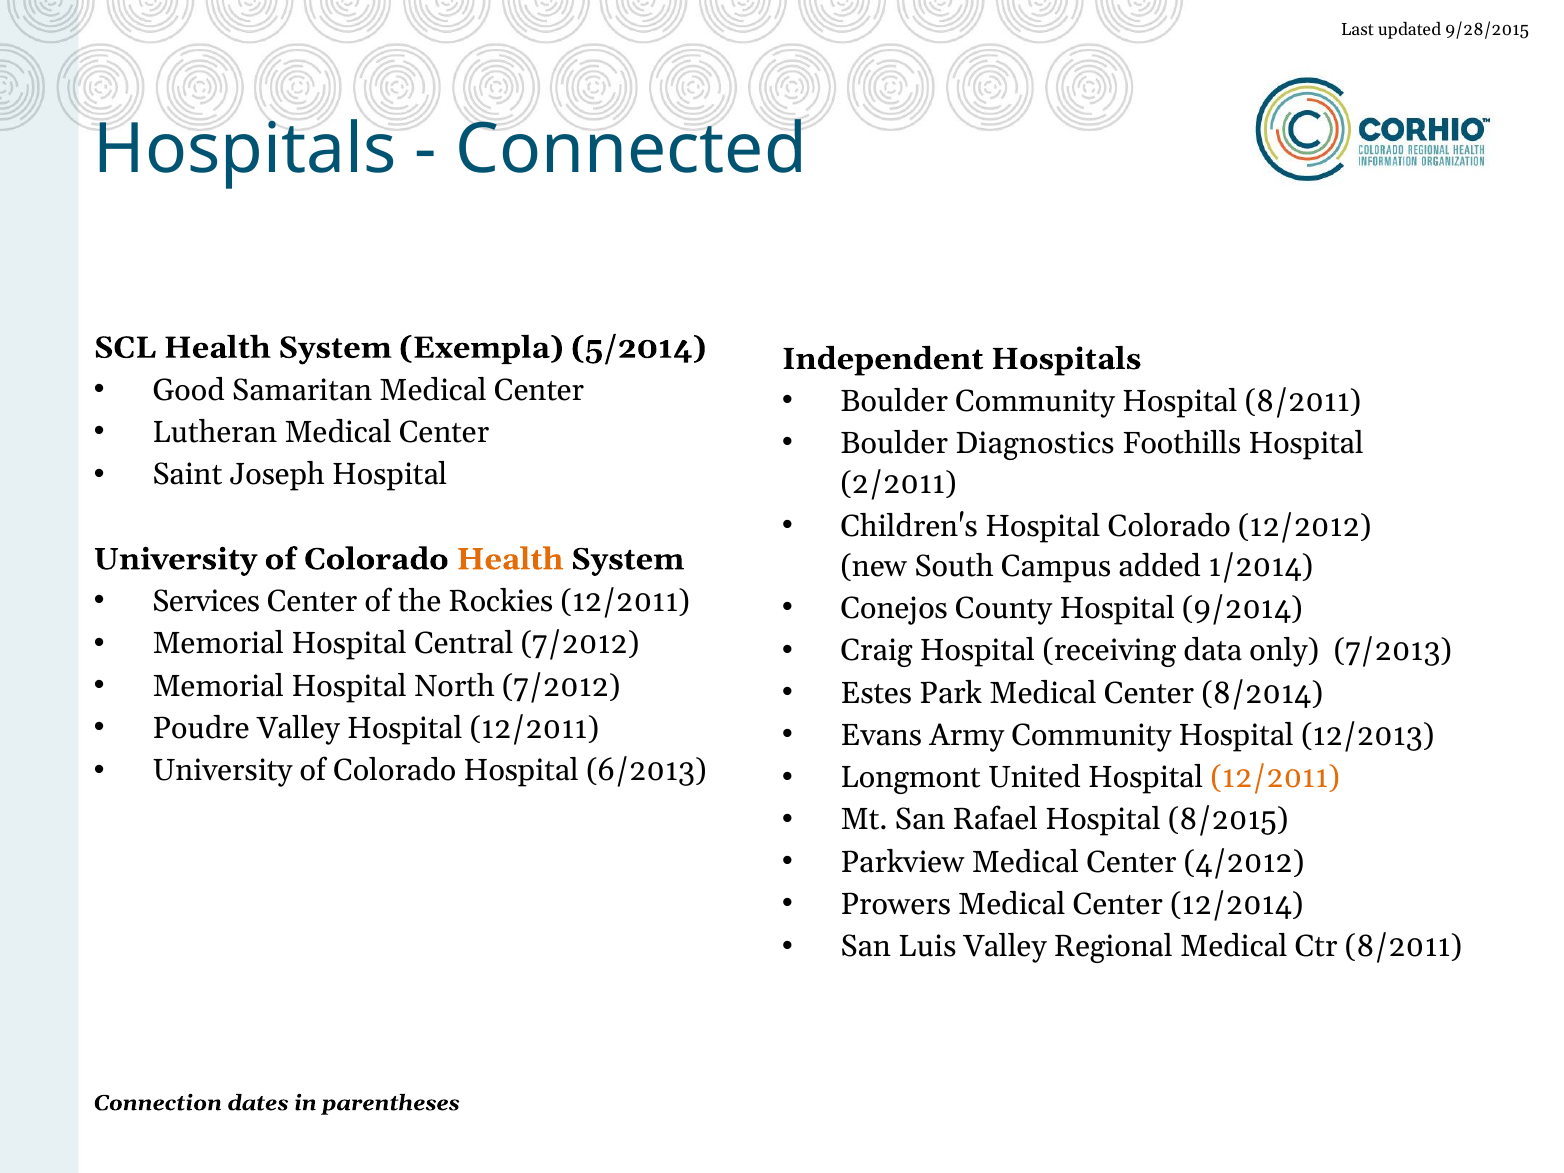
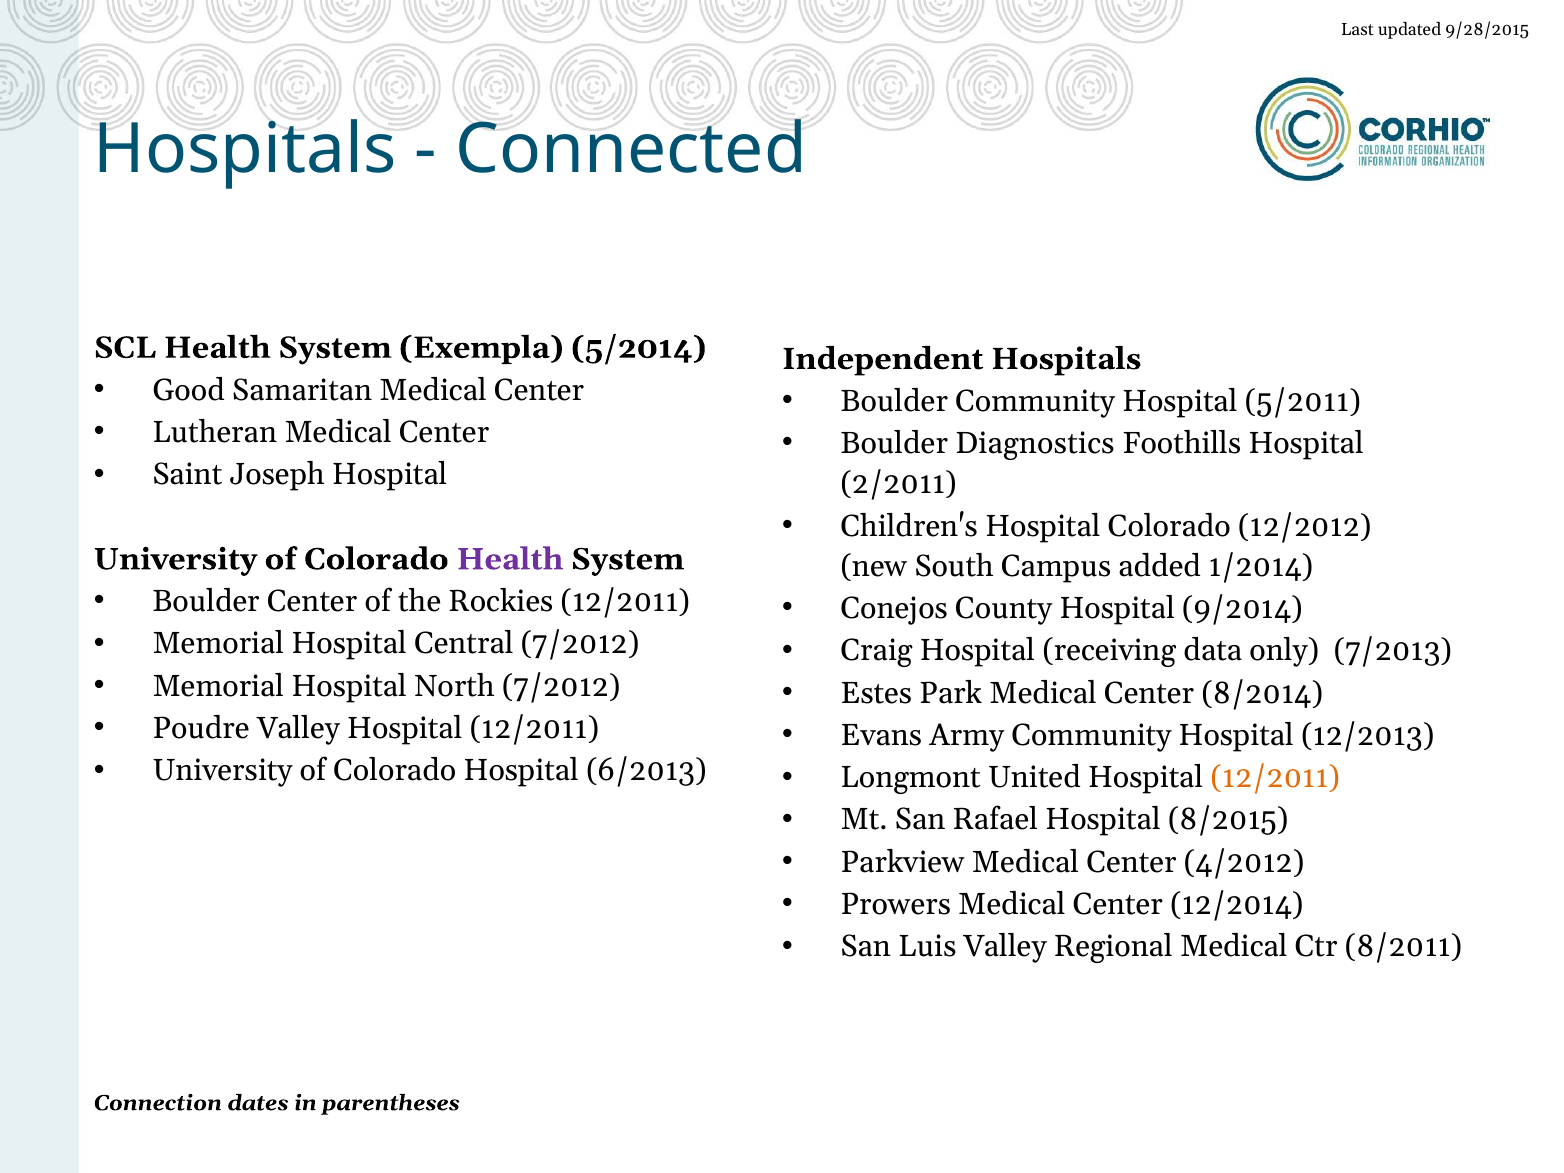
Hospital 8/2011: 8/2011 -> 5/2011 (1303, 401)
Health colour: orange -> purple (510, 559)
Services: Services -> Boulder (206, 602)
